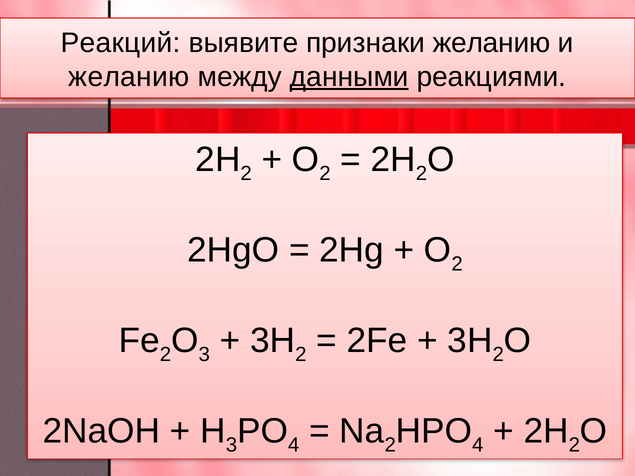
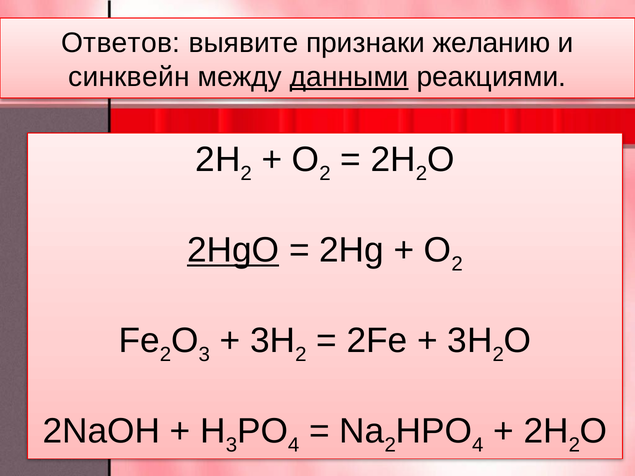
Реакций: Реакций -> Ответов (121, 43)
желанию: желанию -> синквейн (129, 77)
2HgO underline: none -> present (233, 250)
